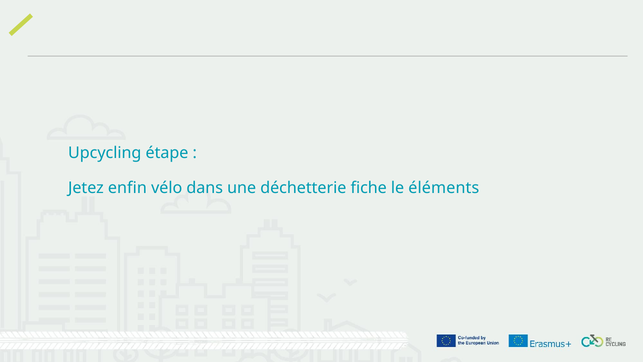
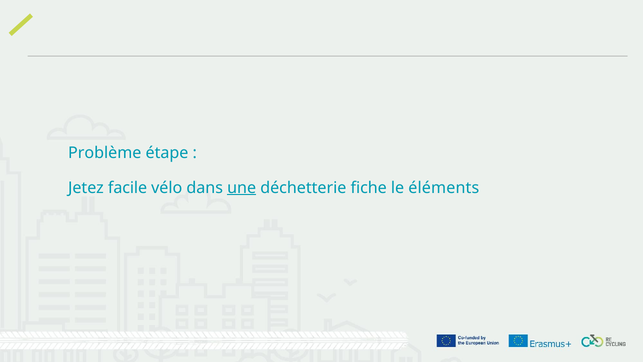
Upcycling: Upcycling -> Problème (105, 153)
enfin: enfin -> facile (128, 188)
une underline: none -> present (242, 188)
